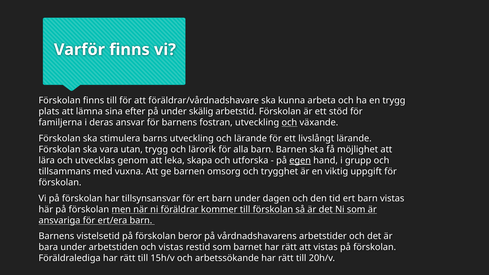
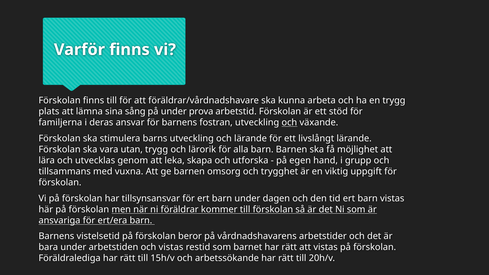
efter: efter -> sång (135, 112)
skälig: skälig -> prova (201, 112)
egen underline: present -> none (300, 161)
